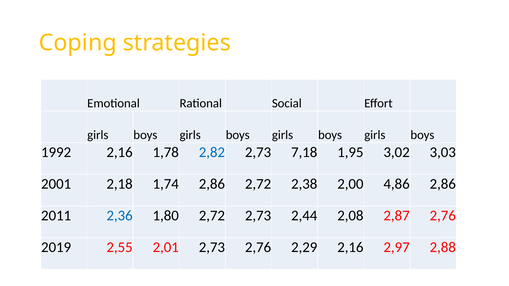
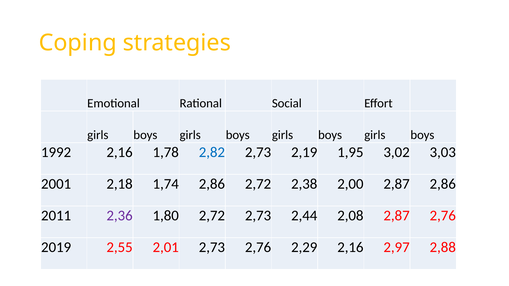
7,18: 7,18 -> 2,19 (304, 152)
2,00 4,86: 4,86 -> 2,87 (397, 184)
2,36 colour: blue -> purple (120, 216)
